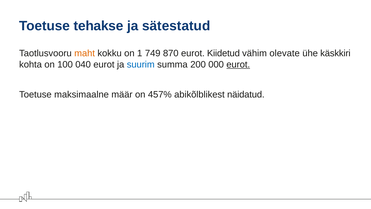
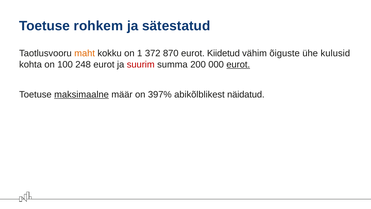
tehakse: tehakse -> rohkem (98, 26)
749: 749 -> 372 (153, 53)
olevate: olevate -> õiguste (285, 53)
käskkiri: käskkiri -> kulusid (335, 53)
040: 040 -> 248 (83, 64)
suurim colour: blue -> red (141, 64)
maksimaalne underline: none -> present (82, 94)
457%: 457% -> 397% (160, 94)
